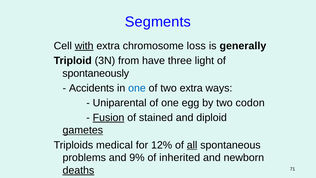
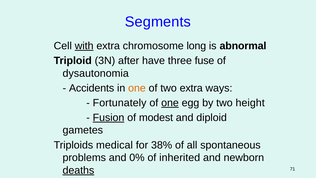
loss: loss -> long (196, 46)
generally: generally -> abnormal (243, 46)
from: from -> after (129, 61)
light: light -> fuse (205, 61)
spontaneously: spontaneously -> dysautonomia (96, 73)
one colour: blue -> orange (137, 88)
Uniparental: Uniparental -> Fortunately (120, 103)
one underline: none -> present (170, 103)
codon: codon -> height (250, 103)
stained: stained -> modest (156, 117)
gametes underline: present -> none (83, 130)
12%: 12% -> 38% (162, 145)
all underline: present -> none (192, 145)
9%: 9% -> 0% (137, 157)
